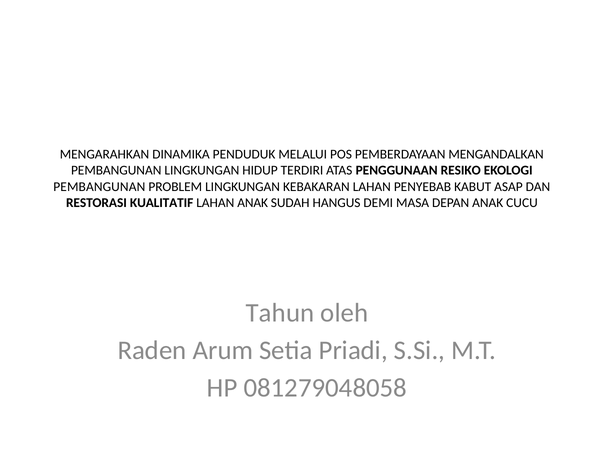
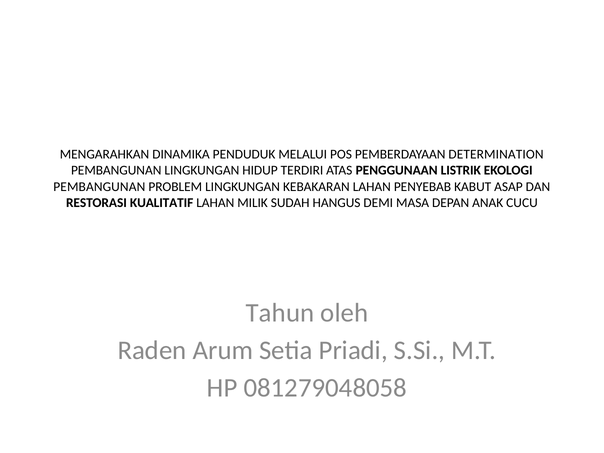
MENGANDALKAN: MENGANDALKAN -> DETERMINATION (496, 154)
RESIKO: RESIKO -> LISTRIK (461, 171)
LAHAN ANAK: ANAK -> MILIK (253, 203)
